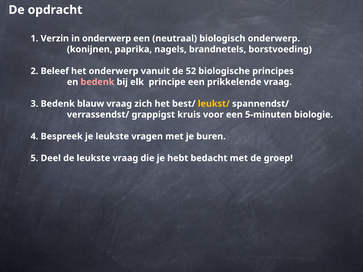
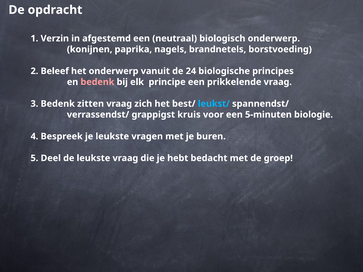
in onderwerp: onderwerp -> afgestemd (107, 38)
52: 52 -> 24 (191, 71)
blauw: blauw -> zitten (91, 104)
leukst/ colour: yellow -> light blue (214, 104)
